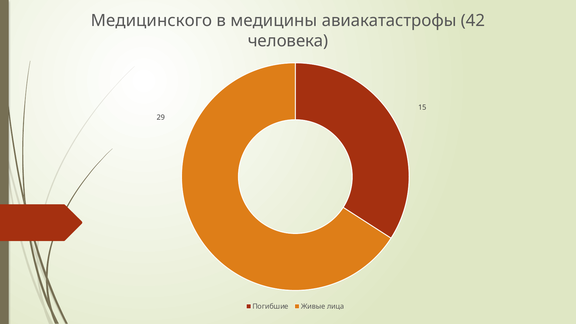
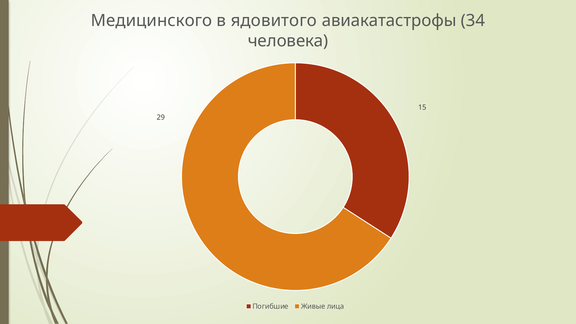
медицины: медицины -> ядовитого (274, 21)
42: 42 -> 34 (473, 21)
